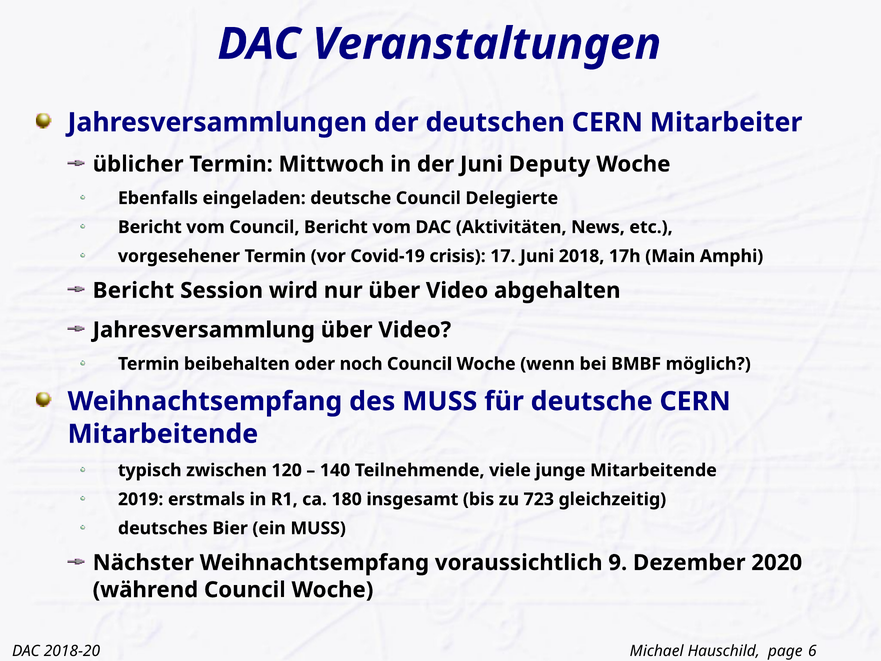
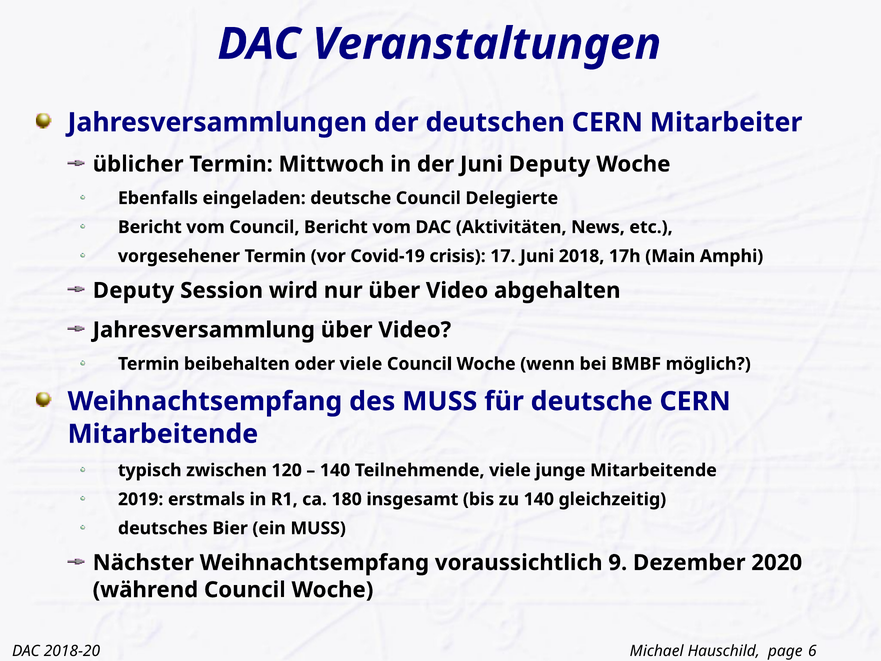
Bericht: Bericht -> Deputy (133, 290)
oder noch: noch -> viele (361, 364)
zu 723: 723 -> 140 (539, 499)
